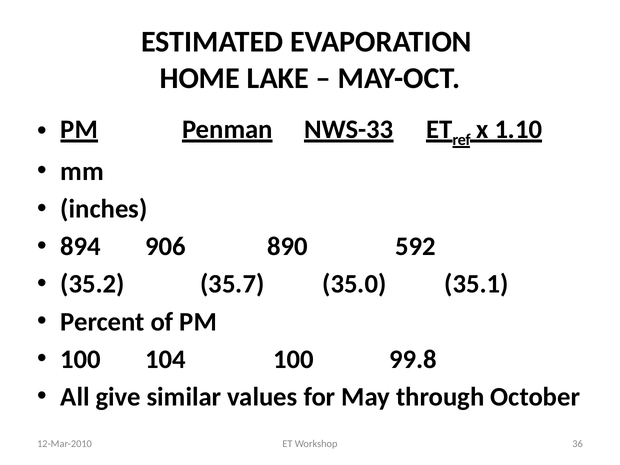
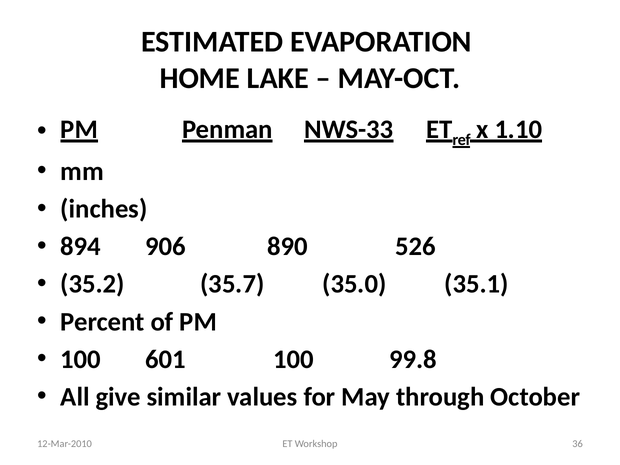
592: 592 -> 526 (416, 247)
104: 104 -> 601 (165, 359)
